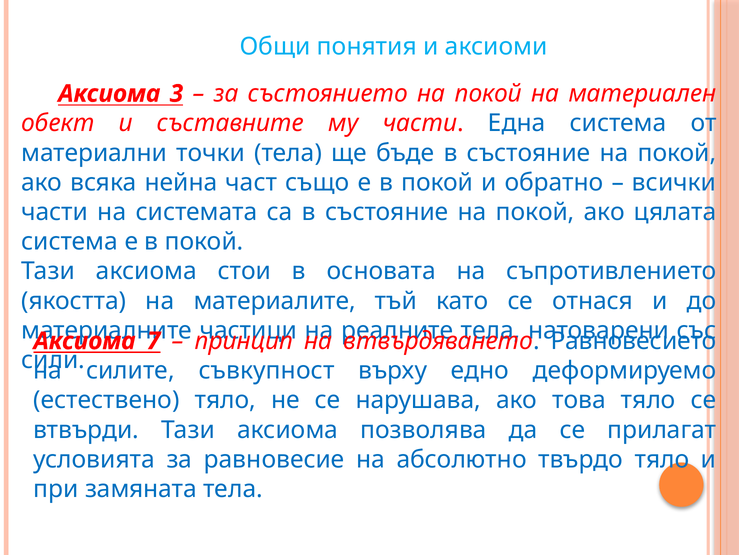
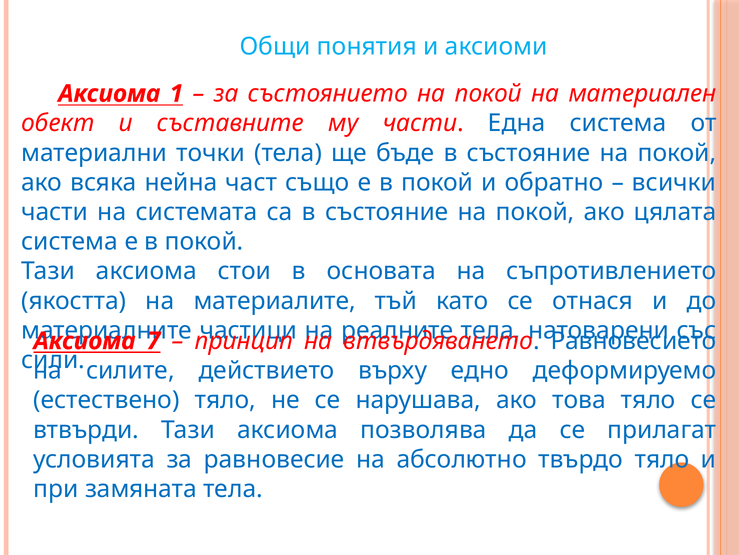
3: 3 -> 1 (176, 94)
съвкупност: съвкупност -> действието (267, 370)
